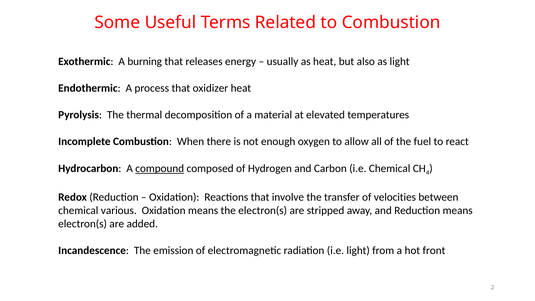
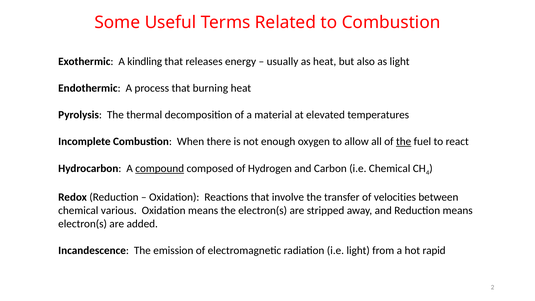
burning: burning -> kindling (145, 61)
oxidizer: oxidizer -> burning (210, 88)
the underline: none -> present (404, 142)
front: front -> rapid (434, 250)
